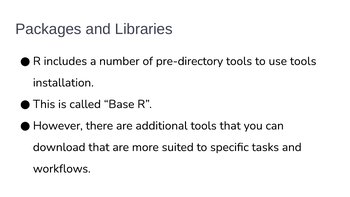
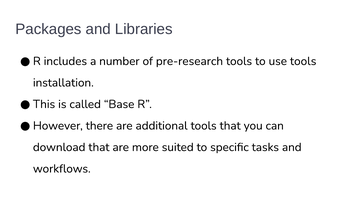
pre-directory: pre-directory -> pre-research (189, 61)
